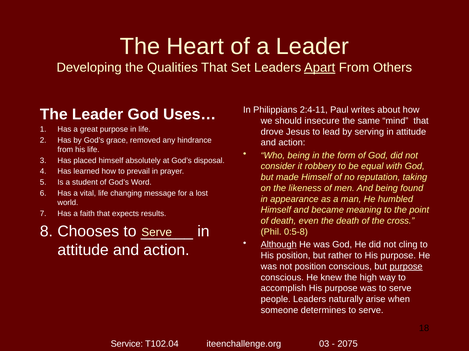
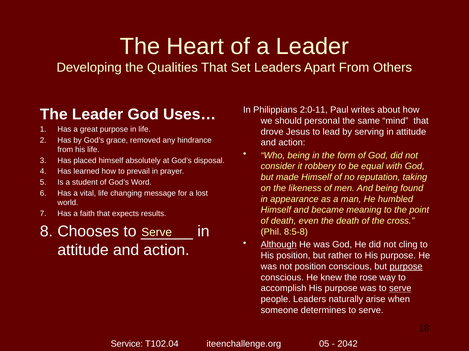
Apart underline: present -> none (320, 68)
2:4-11: 2:4-11 -> 2:0-11 (314, 110)
insecure: insecure -> personal (322, 121)
0:5-8: 0:5-8 -> 8:5-8 (296, 232)
high: high -> rose (368, 278)
serve underline: none -> present (400, 289)
03: 03 -> 05 (324, 345)
2075: 2075 -> 2042 (348, 345)
